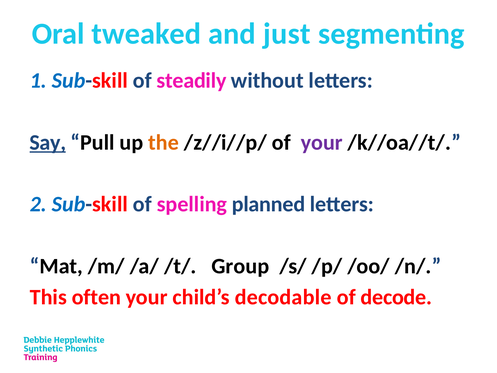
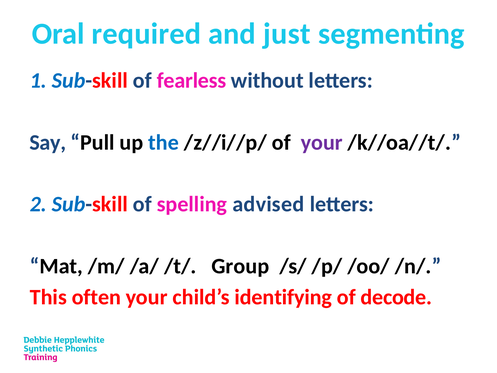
tweaked: tweaked -> required (146, 34)
steadily: steadily -> fearless (191, 80)
Say underline: present -> none (48, 142)
the colour: orange -> blue (164, 142)
planned: planned -> advised (268, 204)
decodable: decodable -> identifying (283, 297)
